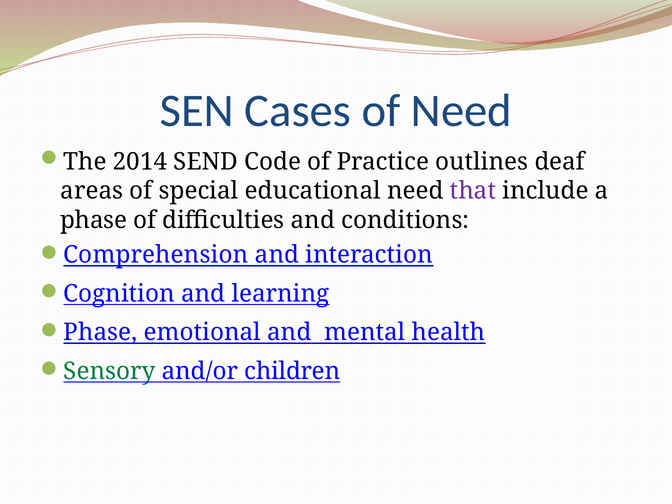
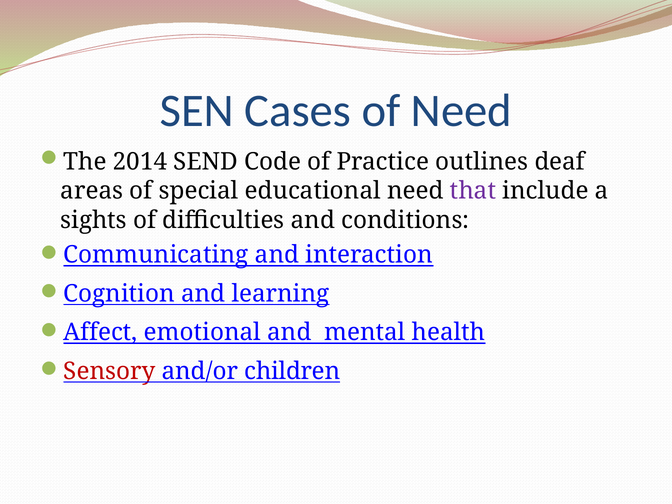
phase: phase -> sights (94, 220)
Comprehension: Comprehension -> Communicating (156, 255)
Phase: Phase -> Affect (100, 332)
Sensory colour: green -> red (109, 371)
